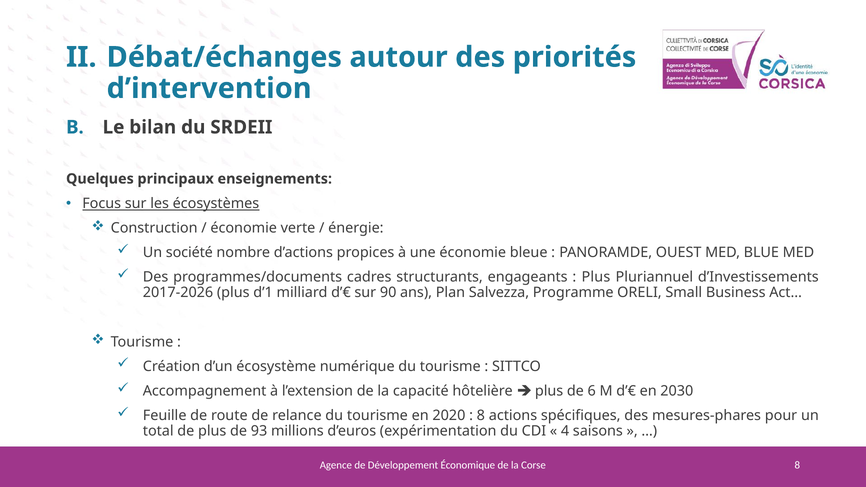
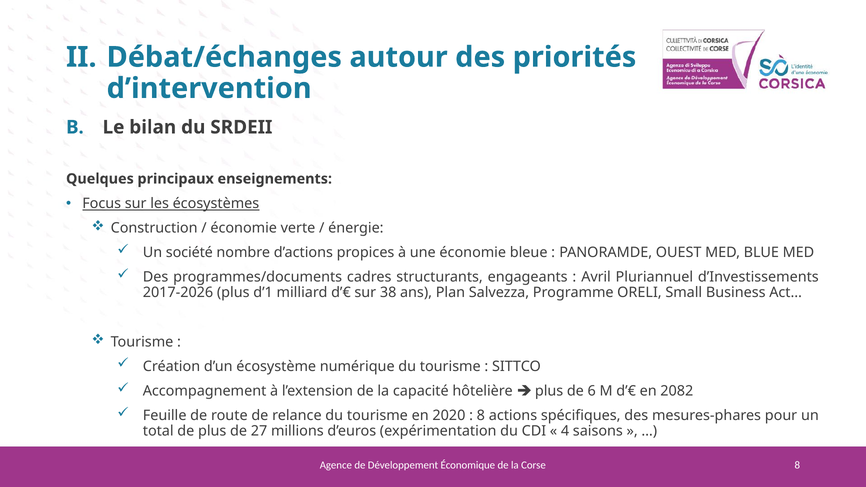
Plus: Plus -> Avril (596, 277)
90: 90 -> 38 (388, 293)
2030: 2030 -> 2082 (677, 391)
93: 93 -> 27 (259, 431)
